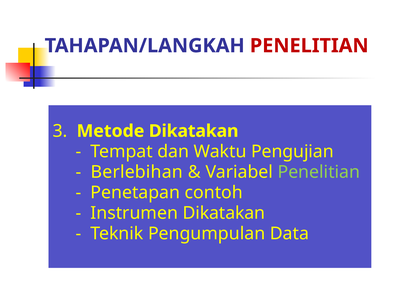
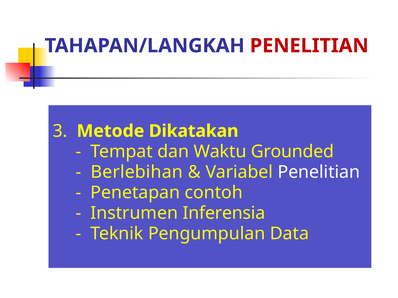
Pengujian: Pengujian -> Grounded (292, 152)
Penelitian colour: light green -> white (319, 172)
Instrumen Dikatakan: Dikatakan -> Inferensia (224, 213)
